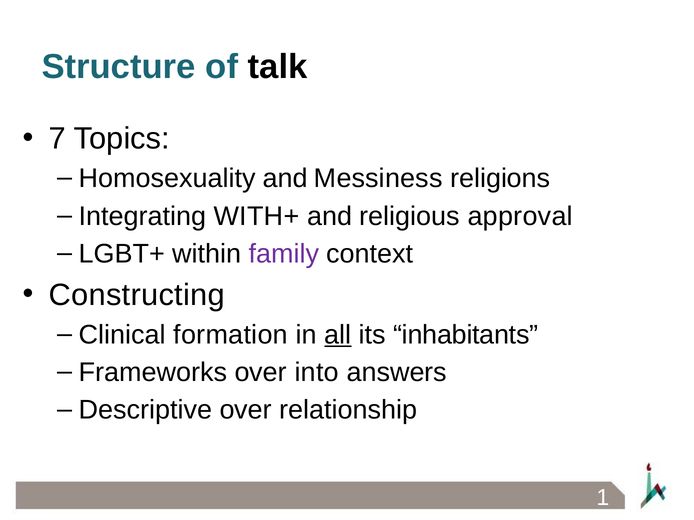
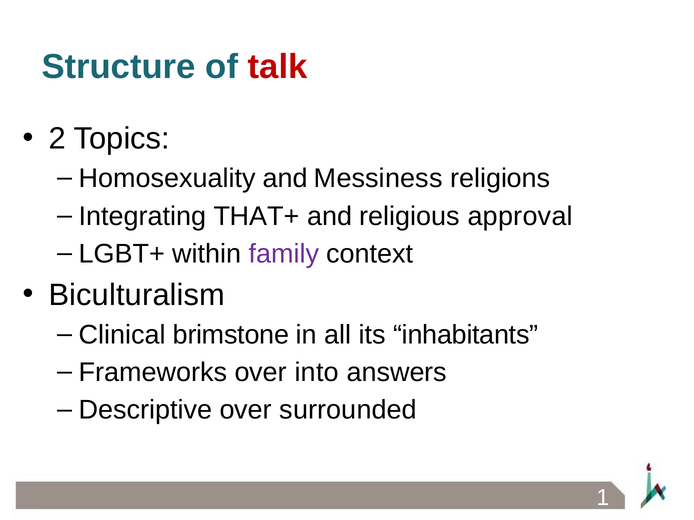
talk colour: black -> red (278, 67)
7: 7 -> 2 (57, 139)
WITH+: WITH+ -> THAT+ (257, 216)
Constructing: Constructing -> Biculturalism (137, 295)
formation: formation -> brimstone (231, 335)
all underline: present -> none (338, 335)
relationship: relationship -> surrounded (348, 410)
